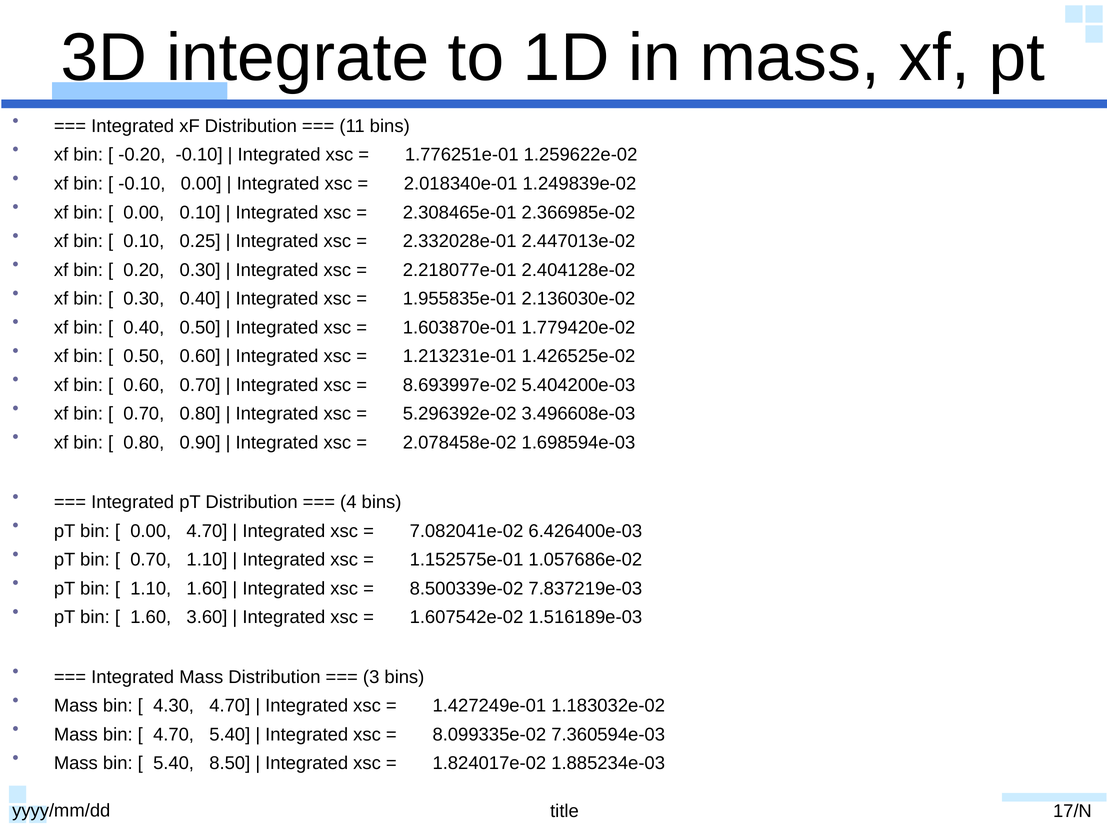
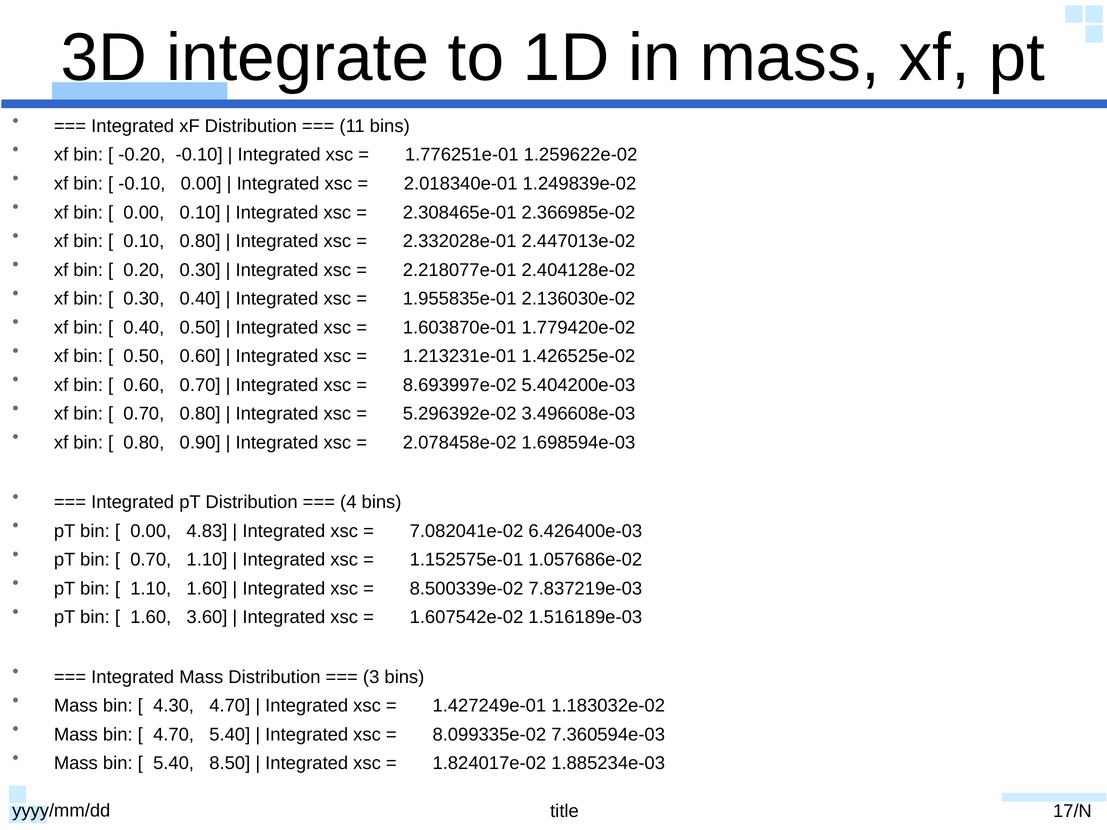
0.10 0.25: 0.25 -> 0.80 (200, 241)
0.00 4.70: 4.70 -> 4.83 (207, 531)
